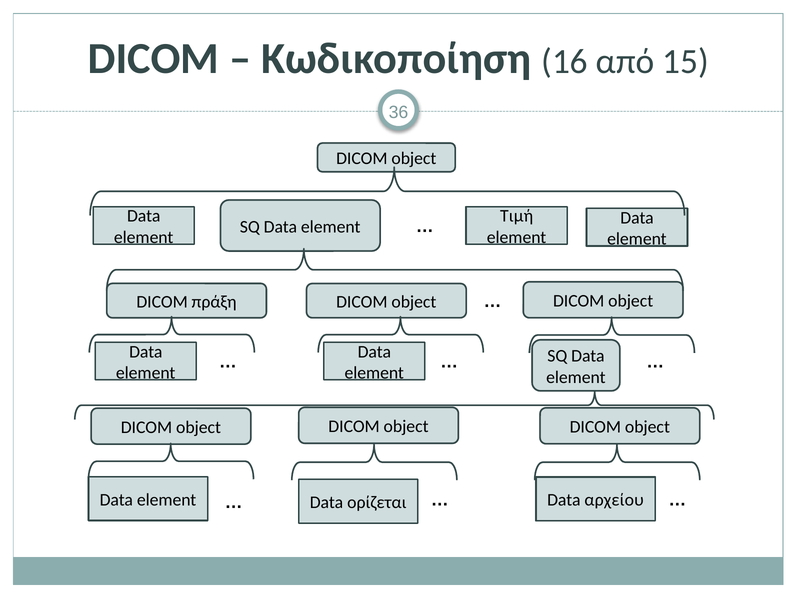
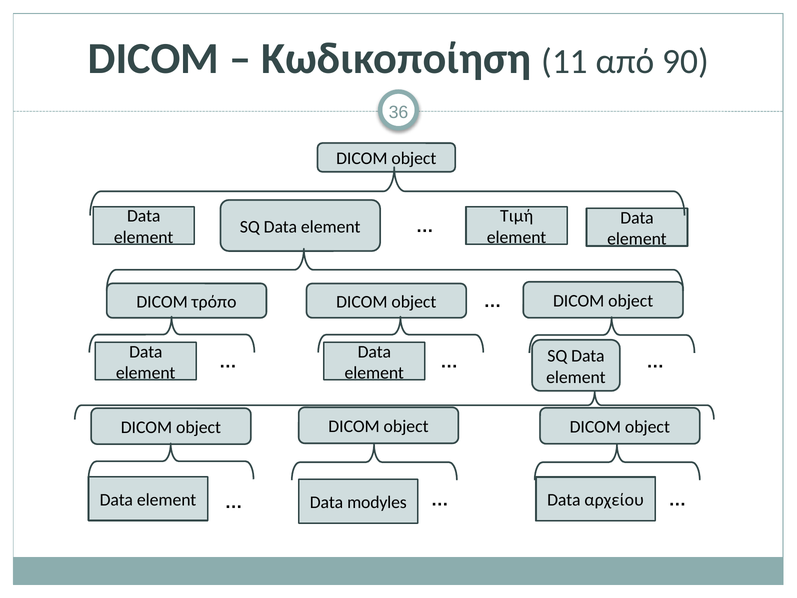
16: 16 -> 11 (565, 61)
15: 15 -> 90 (686, 61)
πράξη: πράξη -> τρόπο (214, 302)
ορίζεται: ορίζεται -> modyles (377, 502)
